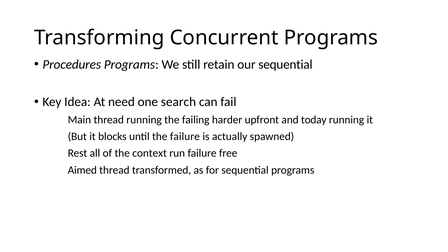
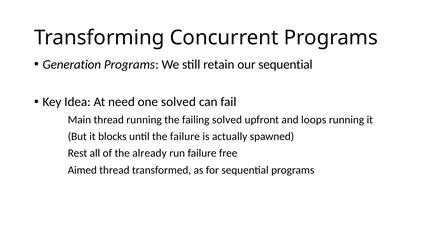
Procedures: Procedures -> Generation (72, 64)
one search: search -> solved (178, 102)
failing harder: harder -> solved (227, 120)
today: today -> loops (314, 120)
context: context -> already (150, 153)
